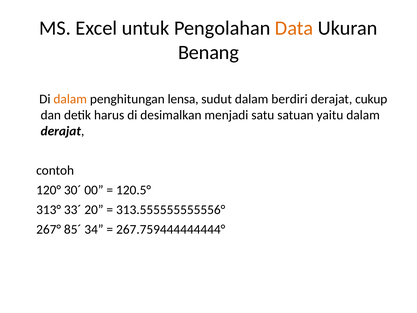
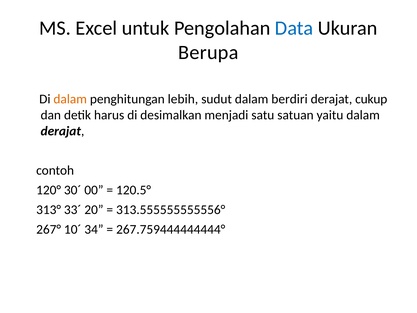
Data colour: orange -> blue (294, 28)
Benang: Benang -> Berupa (208, 53)
lensa: lensa -> lebih (183, 99)
85´: 85´ -> 10´ (73, 229)
